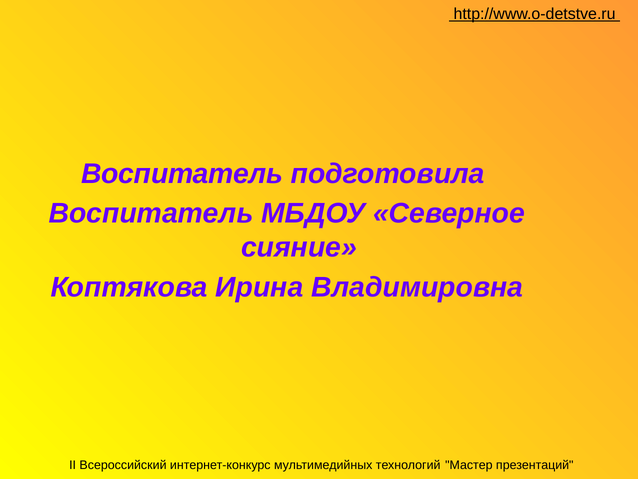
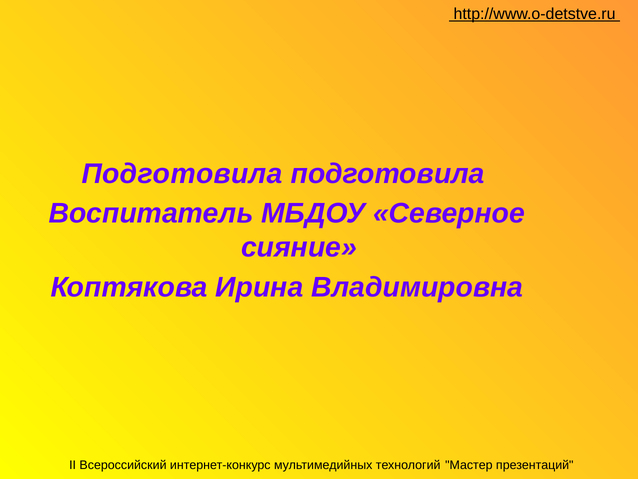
Воспитатель: Воспитатель -> Подготовила (182, 174)
